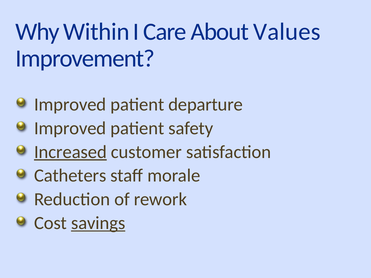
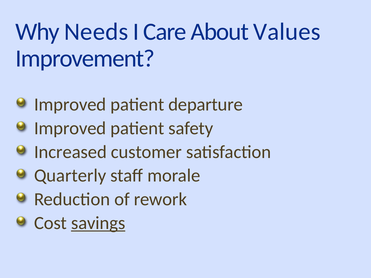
Within: Within -> Needs (96, 32)
Increased underline: present -> none (70, 152)
Catheters: Catheters -> Quarterly (70, 176)
